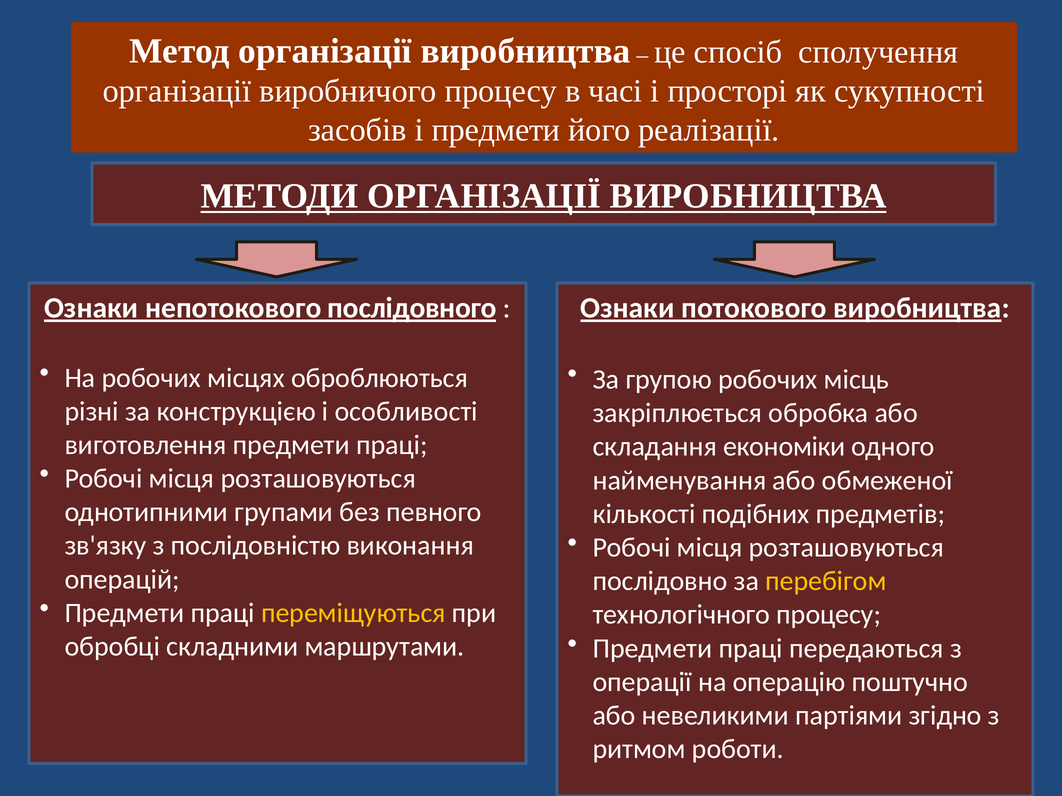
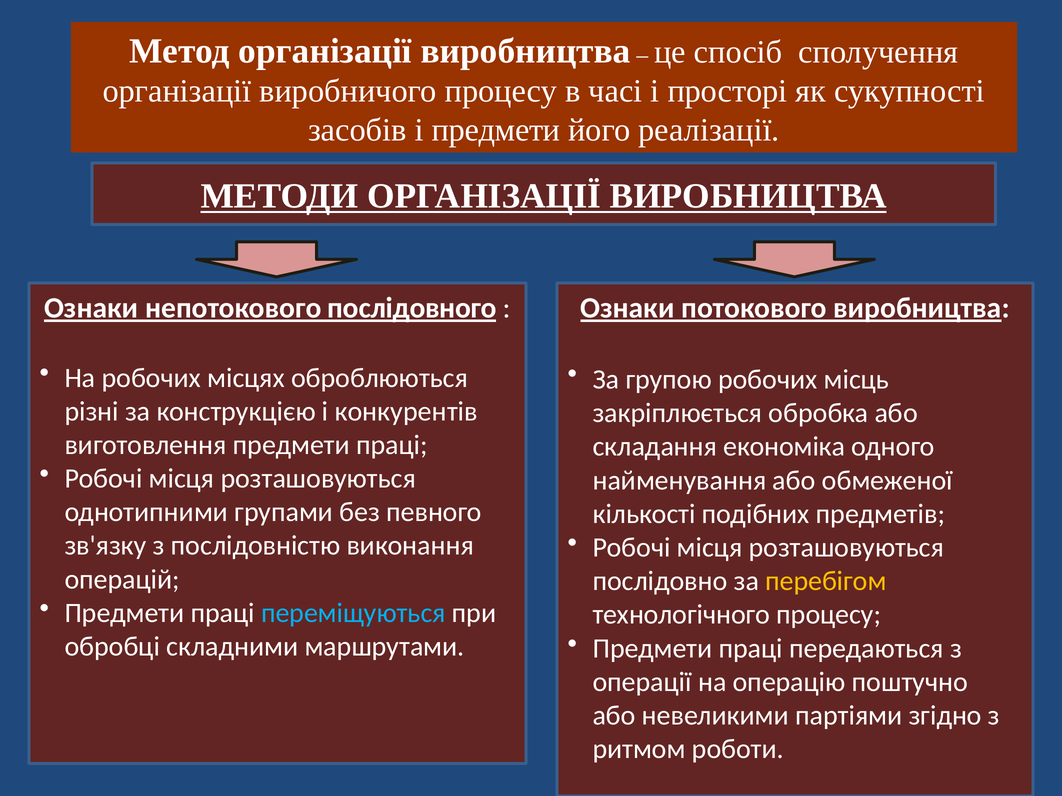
особливості: особливості -> конкурентів (406, 412)
економіки: економіки -> економіка (784, 447)
переміщуються colour: yellow -> light blue (353, 613)
